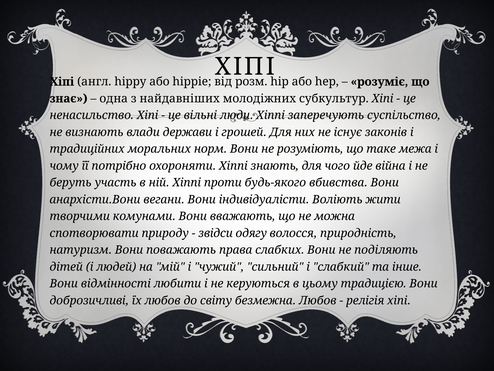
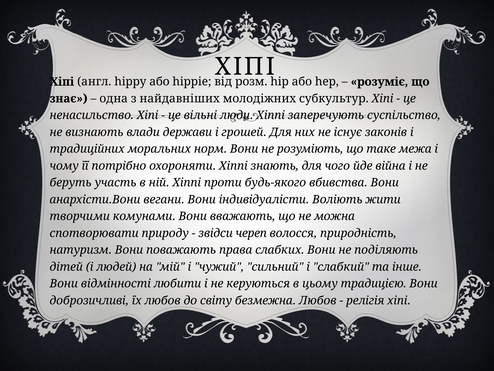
одягу: одягу -> череп (251, 233)
